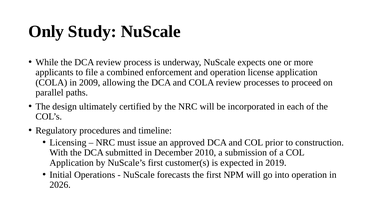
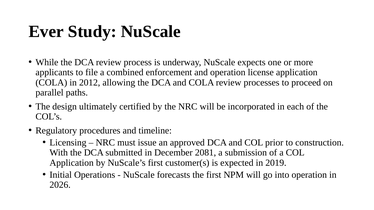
Only: Only -> Ever (46, 31)
2009: 2009 -> 2012 (90, 83)
2010: 2010 -> 2081 (206, 153)
